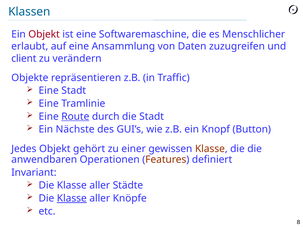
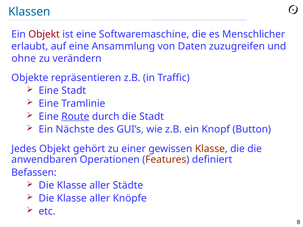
client: client -> ohne (24, 59)
Invariant: Invariant -> Befassen (34, 173)
Klasse underline: present -> none (72, 199)
